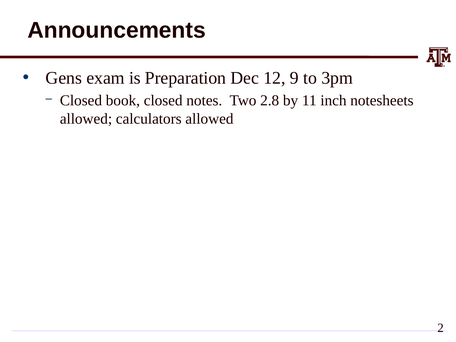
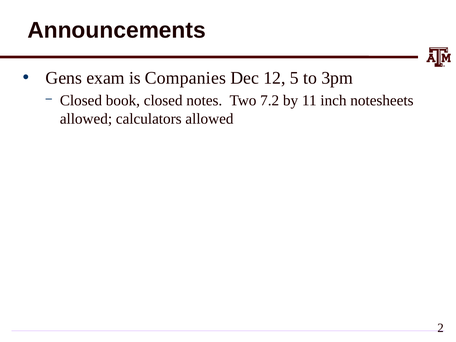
Preparation: Preparation -> Companies (185, 78)
9: 9 -> 5 (294, 78)
2.8: 2.8 -> 7.2 (270, 101)
